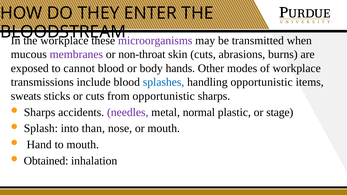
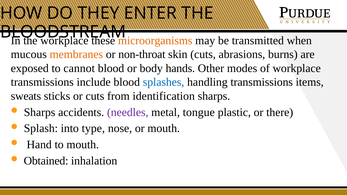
microorganisms colour: purple -> orange (155, 41)
membranes colour: purple -> orange (76, 54)
handling opportunistic: opportunistic -> transmissions (262, 82)
from opportunistic: opportunistic -> identification (164, 96)
normal: normal -> tongue (199, 112)
stage: stage -> there (280, 112)
than: than -> type (93, 129)
